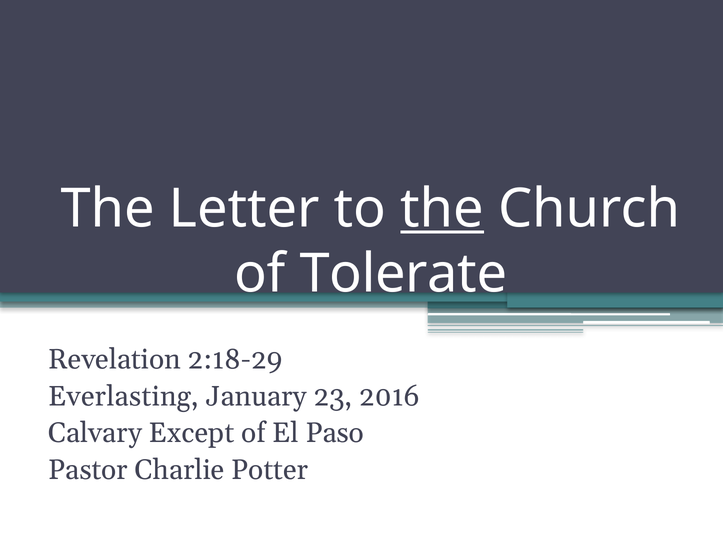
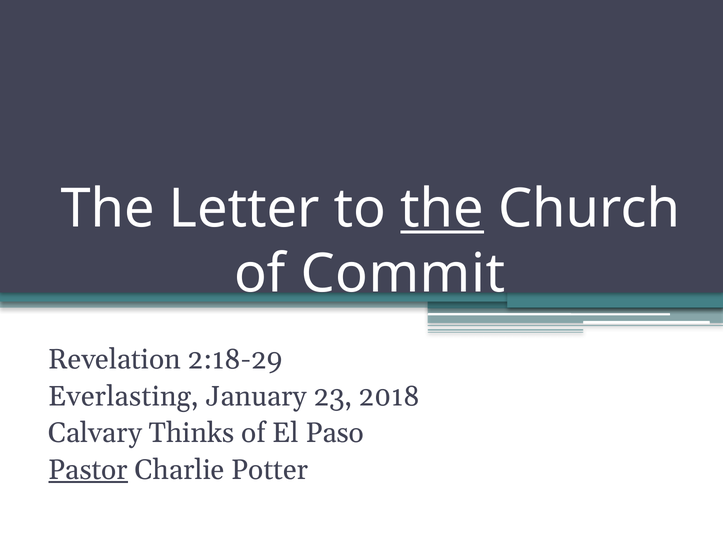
Tolerate: Tolerate -> Commit (403, 274)
2016: 2016 -> 2018 (389, 397)
Except: Except -> Thinks (192, 433)
Pastor underline: none -> present (88, 470)
